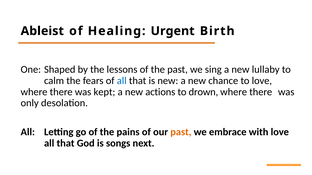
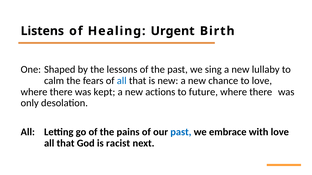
Ableist: Ableist -> Listens (42, 31)
drown: drown -> future (203, 92)
past colour: orange -> blue (181, 132)
songs: songs -> racist (118, 144)
